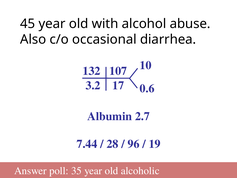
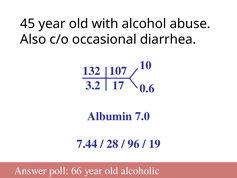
2.7: 2.7 -> 7.0 (142, 116)
35: 35 -> 66 (76, 171)
